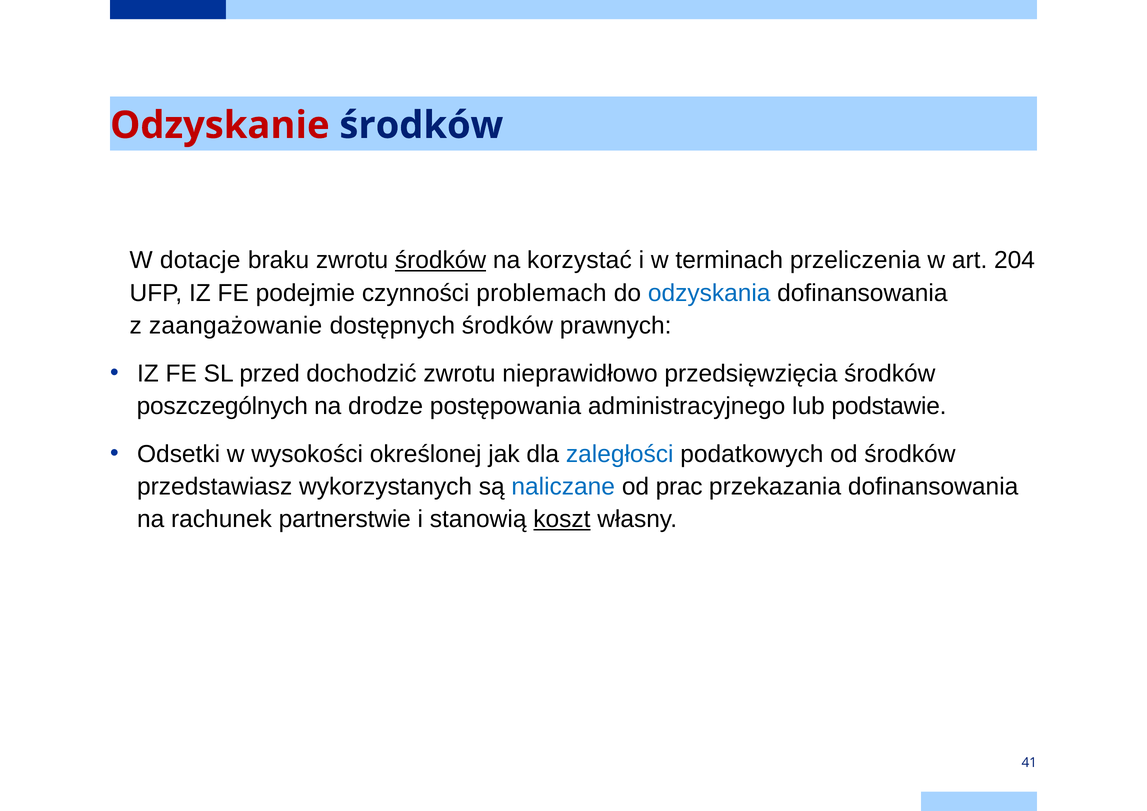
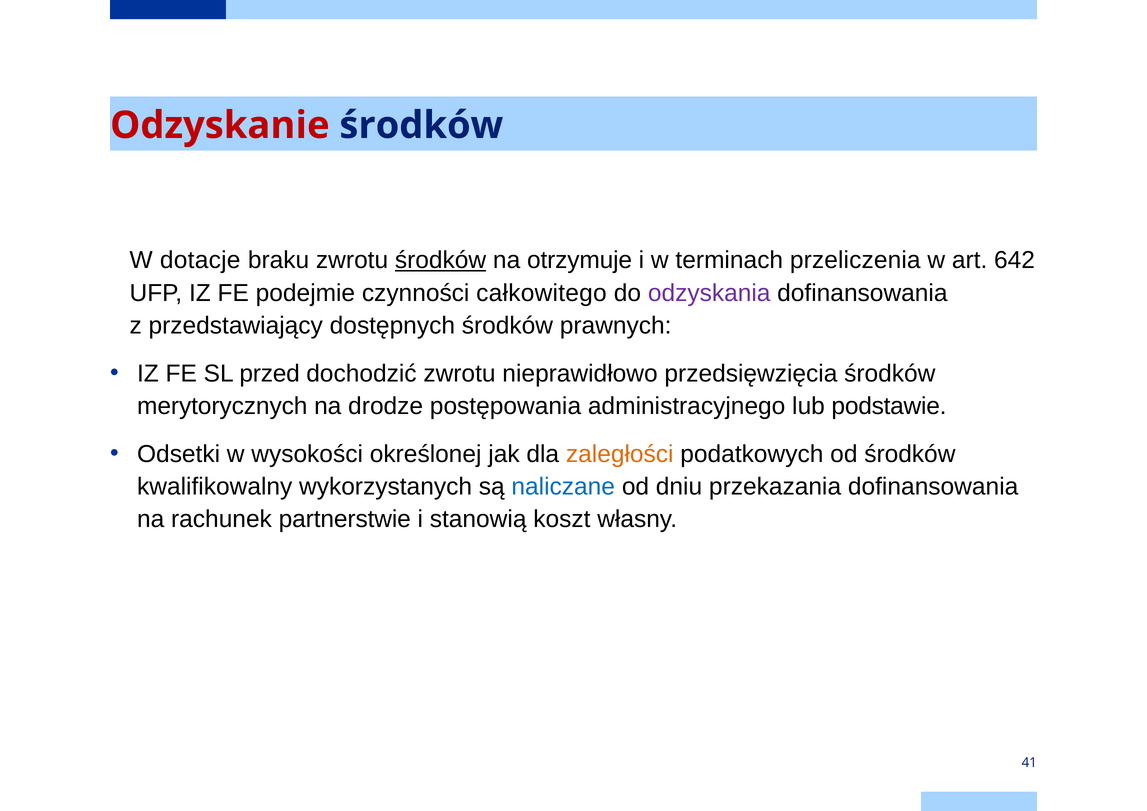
korzystać: korzystać -> otrzymuje (580, 260)
204: 204 -> 642 (1015, 260)
problemach: problemach -> całkowitego (541, 293)
odzyskania colour: blue -> purple (709, 293)
zaangażowanie: zaangażowanie -> przedstawiający (236, 326)
poszczególnych: poszczególnych -> merytorycznych (222, 406)
zaległości colour: blue -> orange (620, 454)
przedstawiasz: przedstawiasz -> kwalifikowalny (215, 487)
prac: prac -> dniu (679, 487)
koszt underline: present -> none (562, 519)
